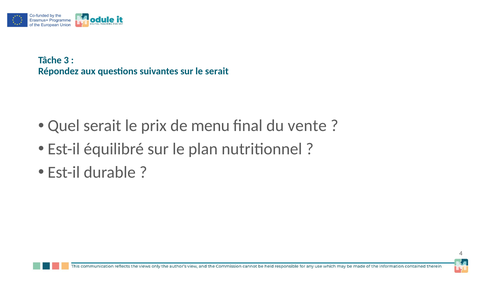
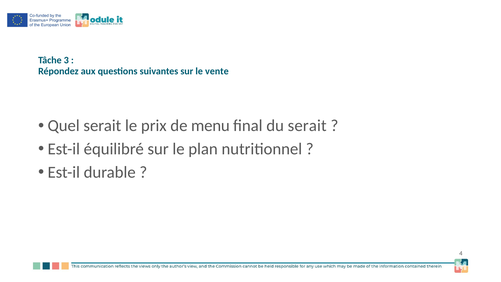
le serait: serait -> vente (217, 71)
du vente: vente -> serait (307, 126)
